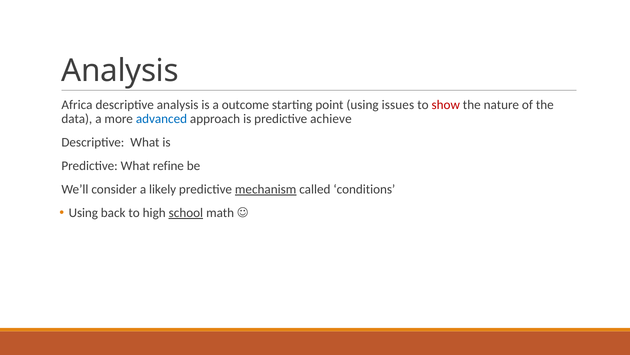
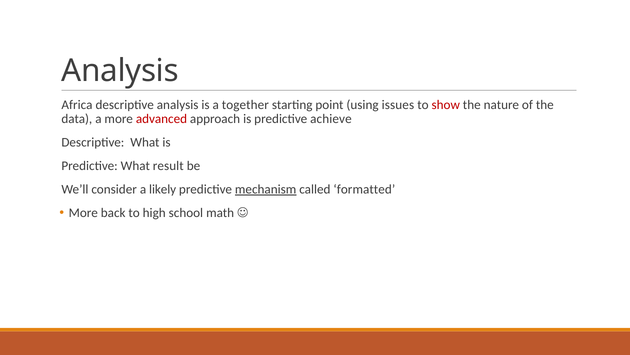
outcome: outcome -> together (245, 105)
advanced colour: blue -> red (161, 119)
refine: refine -> result (168, 166)
conditions: conditions -> formatted (364, 189)
Using: Using -> More (83, 212)
school underline: present -> none (186, 212)
